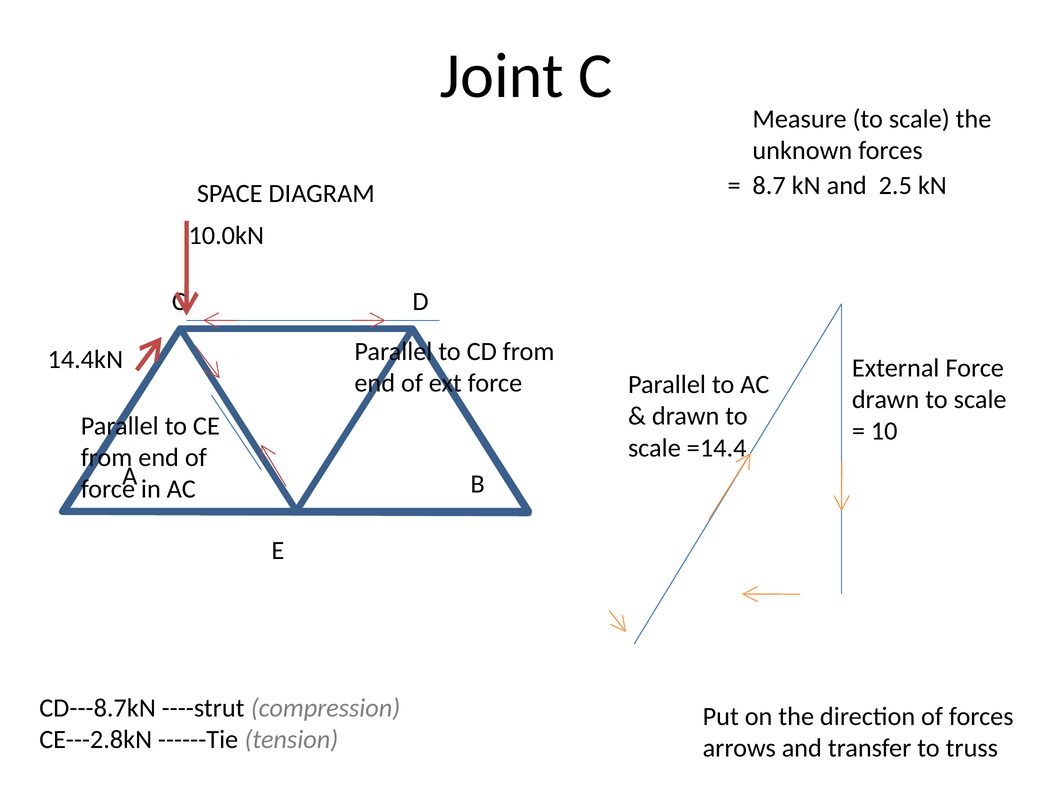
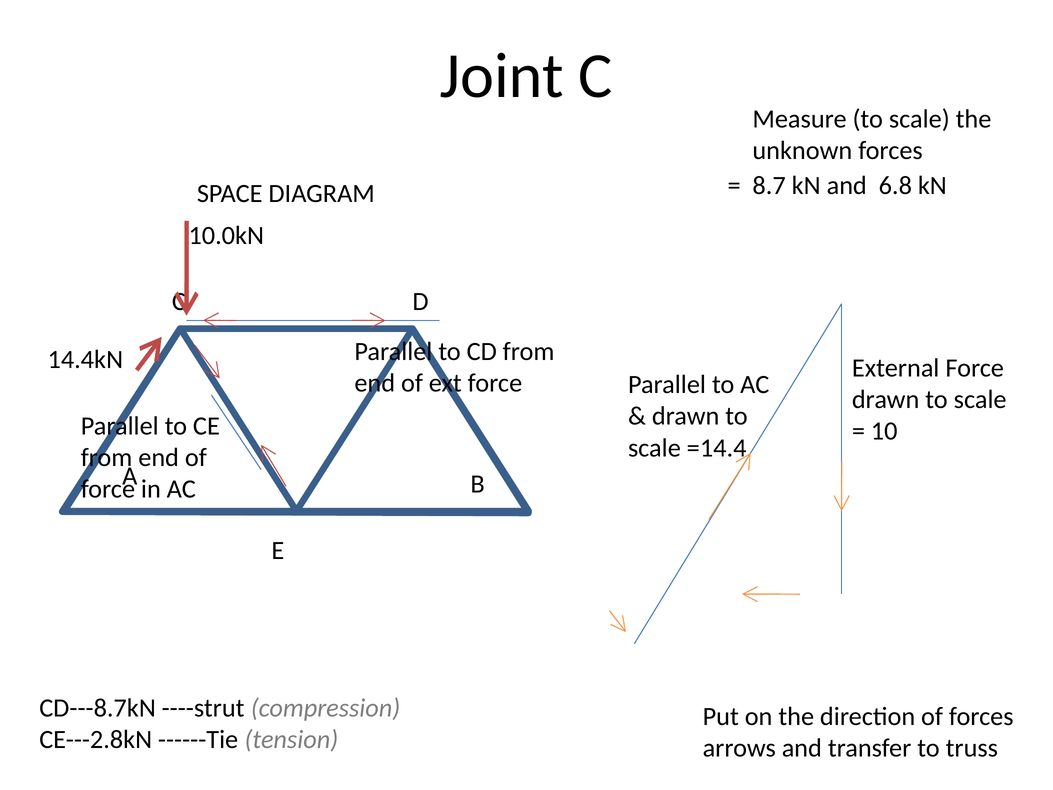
2.5: 2.5 -> 6.8 (895, 185)
